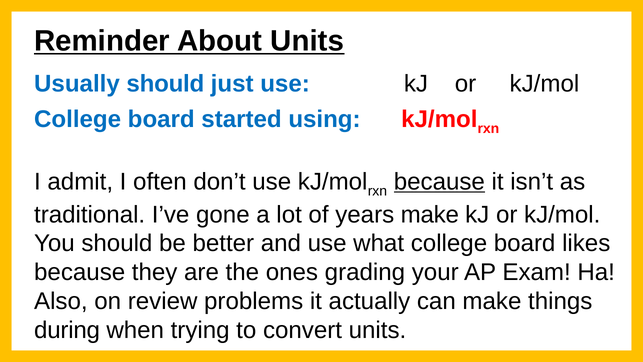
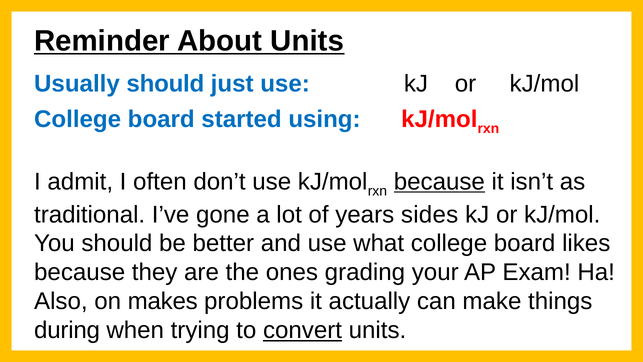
years make: make -> sides (430, 214)
review: review -> makes (163, 301)
convert underline: none -> present (303, 330)
